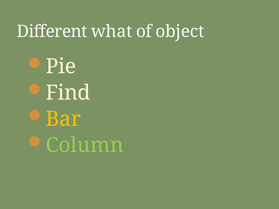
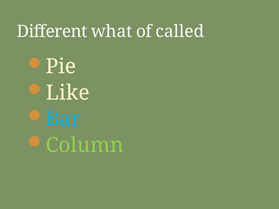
object: object -> called (180, 31)
Find: Find -> Like (68, 93)
Bar colour: yellow -> light blue (63, 119)
